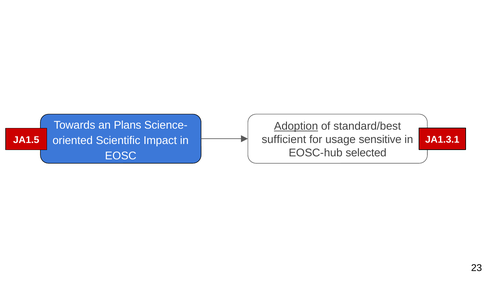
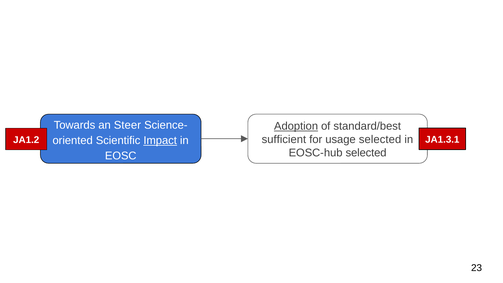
Plans: Plans -> Steer (127, 125)
usage sensitive: sensitive -> selected (380, 139)
JA1.5: JA1.5 -> JA1.2 (26, 140)
Impact underline: none -> present (160, 140)
